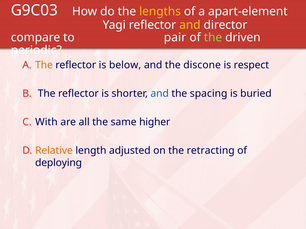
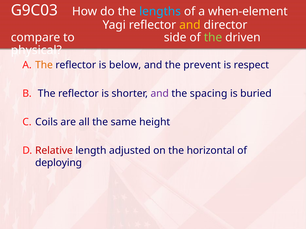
lengths colour: yellow -> light blue (160, 11)
apart-element: apart-element -> when-element (248, 11)
pair: pair -> side (175, 38)
periodic: periodic -> physical (36, 50)
discone: discone -> prevent (202, 65)
and colour: blue -> purple (160, 94)
With: With -> Coils (46, 122)
higher: higher -> height (155, 122)
Relative colour: orange -> red (54, 151)
retracting: retracting -> horizontal (211, 151)
